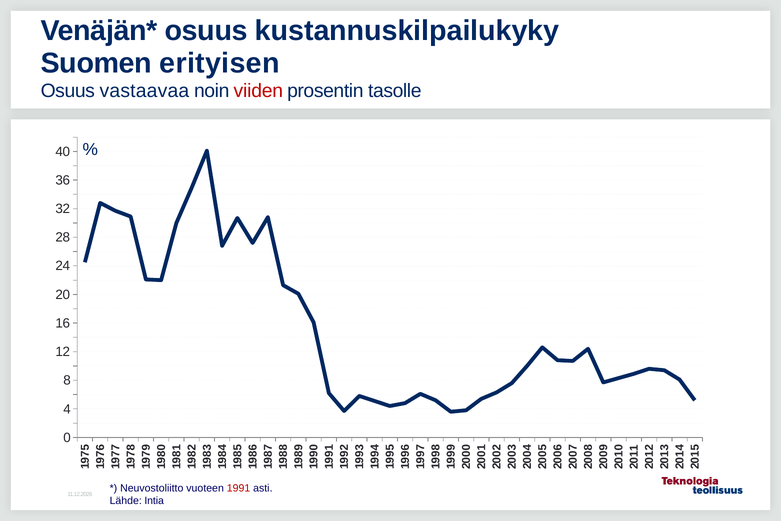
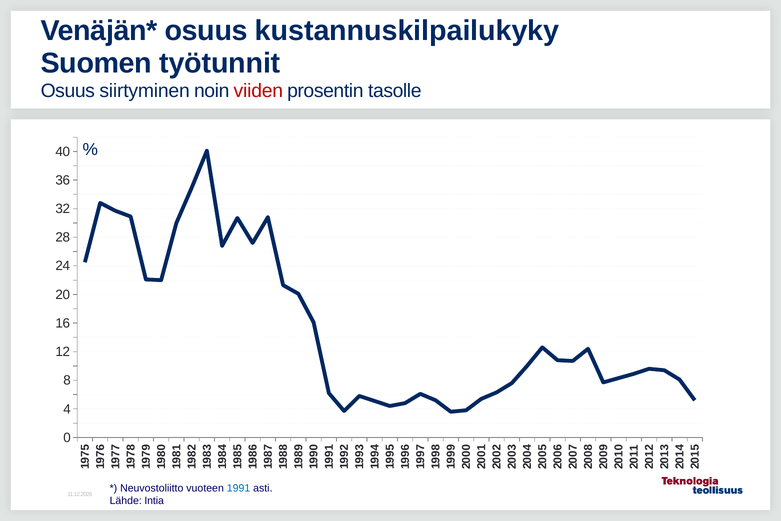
erityisen: erityisen -> työtunnit (220, 63)
vastaavaa: vastaavaa -> siirtyminen (145, 91)
1991 colour: red -> blue (238, 488)
